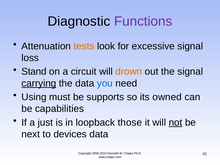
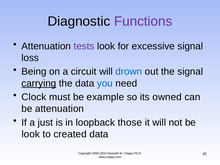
tests colour: orange -> purple (84, 46)
Stand: Stand -> Being (34, 72)
drown colour: orange -> blue (129, 72)
Using: Using -> Clock (34, 97)
supports: supports -> example (105, 97)
be capabilities: capabilities -> attenuation (59, 109)
not underline: present -> none (176, 122)
next: next -> look (31, 134)
devices: devices -> created (70, 134)
